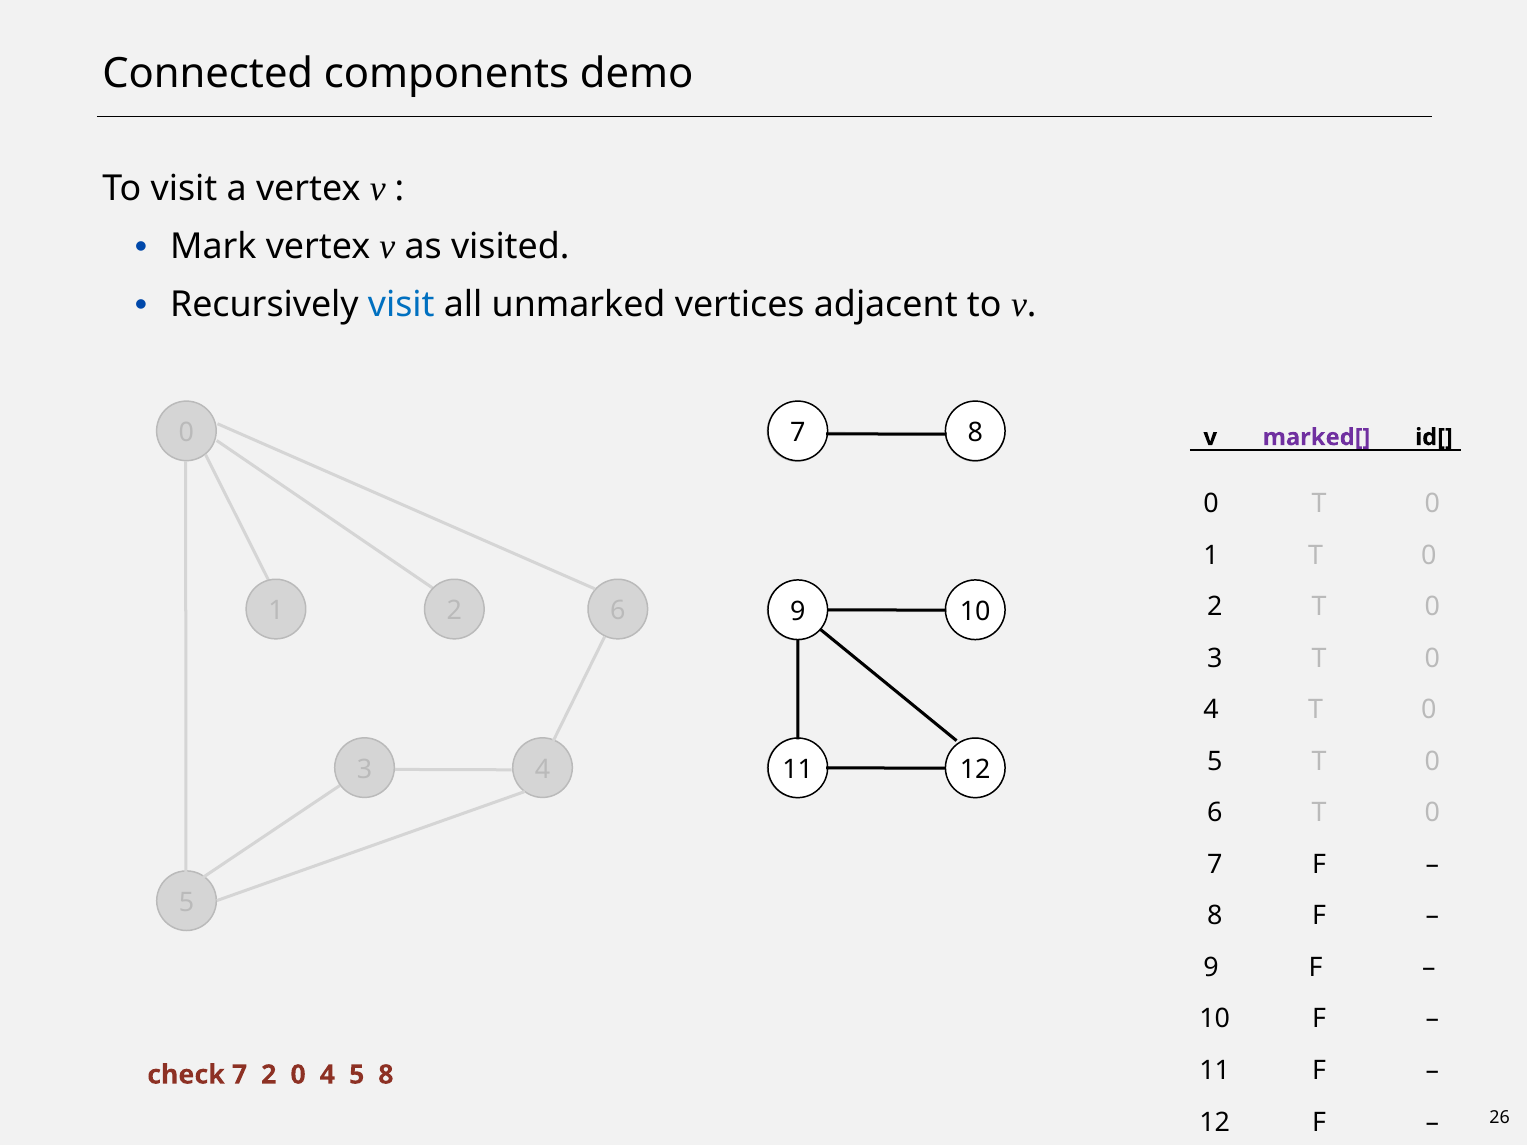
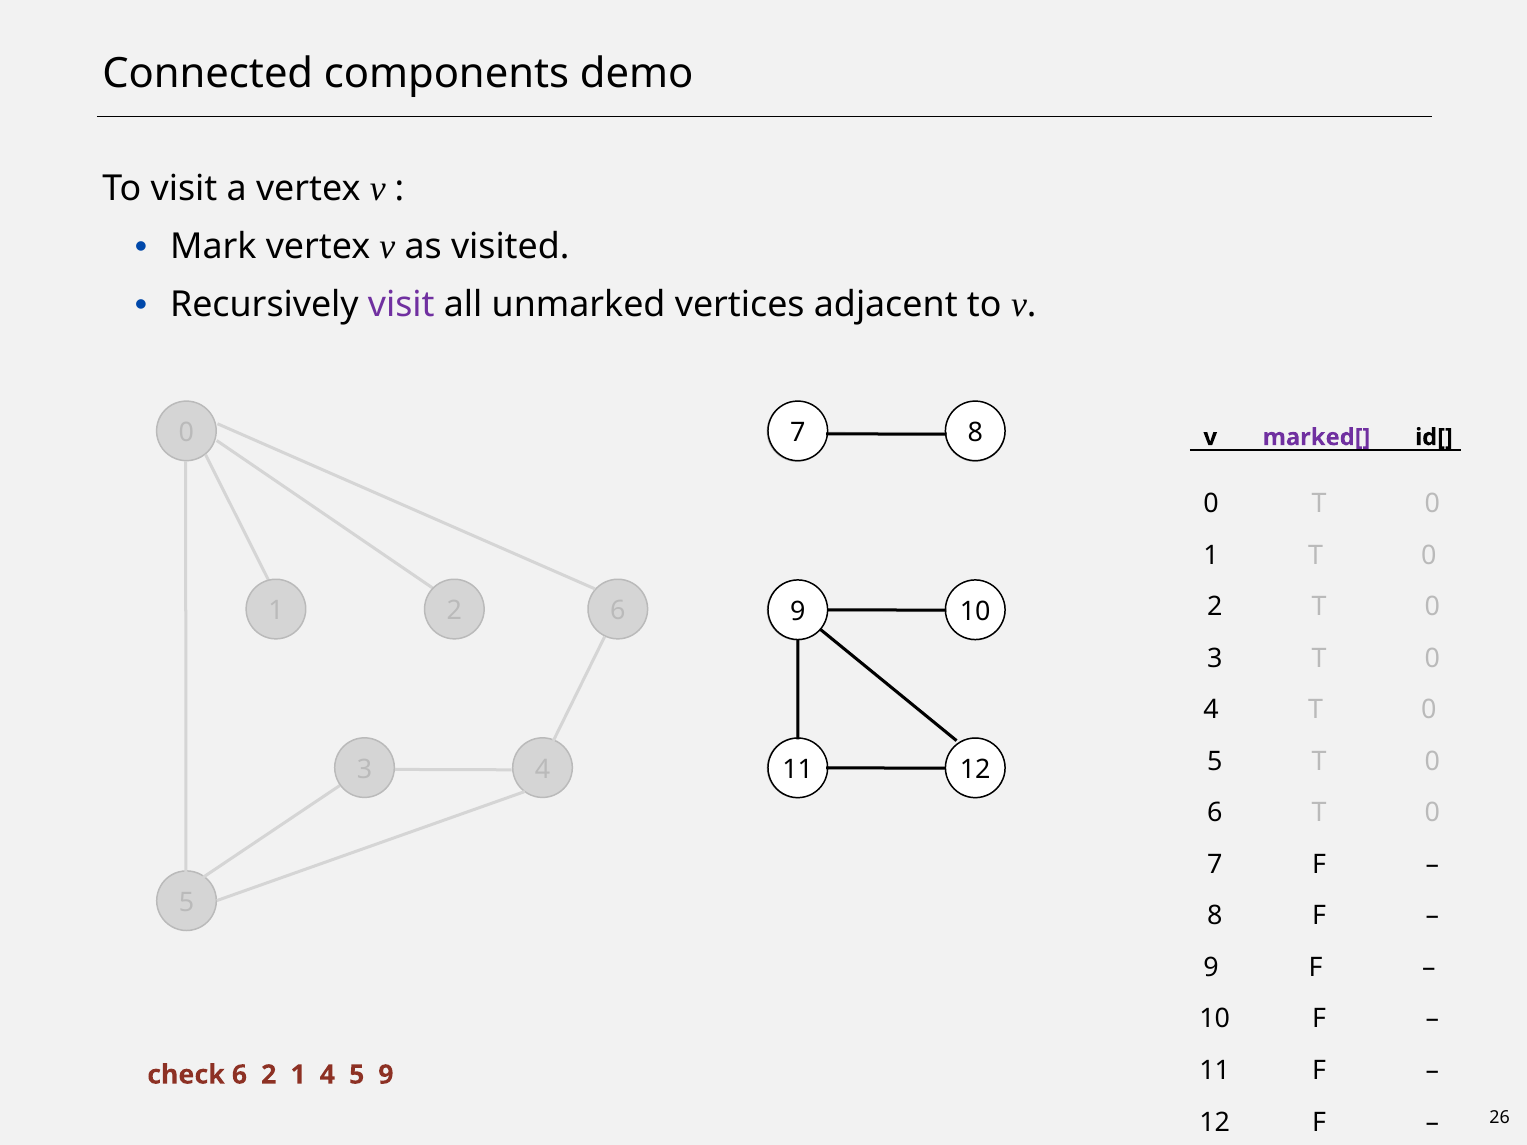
visit colour: blue -> purple (401, 305)
check 7: 7 -> 6 (239, 1075)
0: 0 -> 1 (298, 1075)
5 8: 8 -> 9 (386, 1075)
